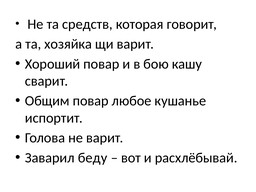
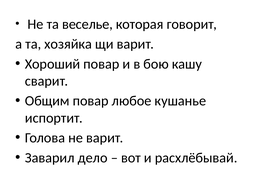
средств: средств -> веселье (87, 24)
беду: беду -> дело (93, 158)
